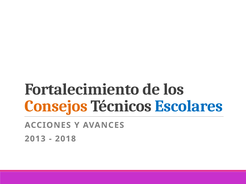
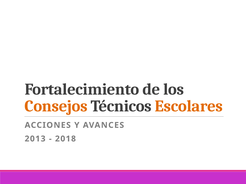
Escolares colour: blue -> orange (189, 106)
